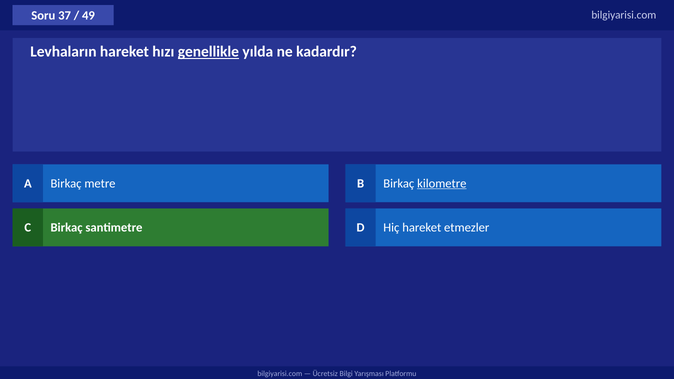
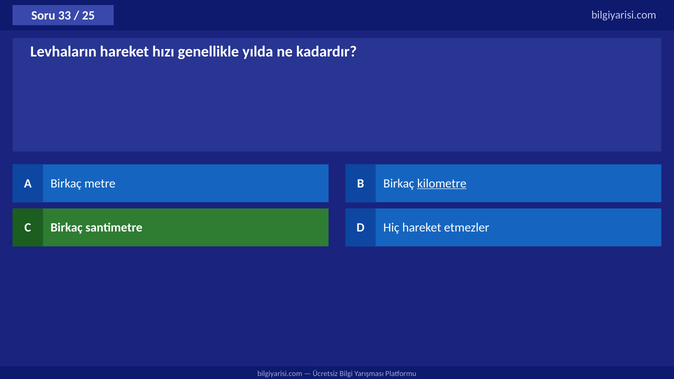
37: 37 -> 33 (65, 15)
49: 49 -> 25 (88, 15)
genellikle underline: present -> none (208, 52)
